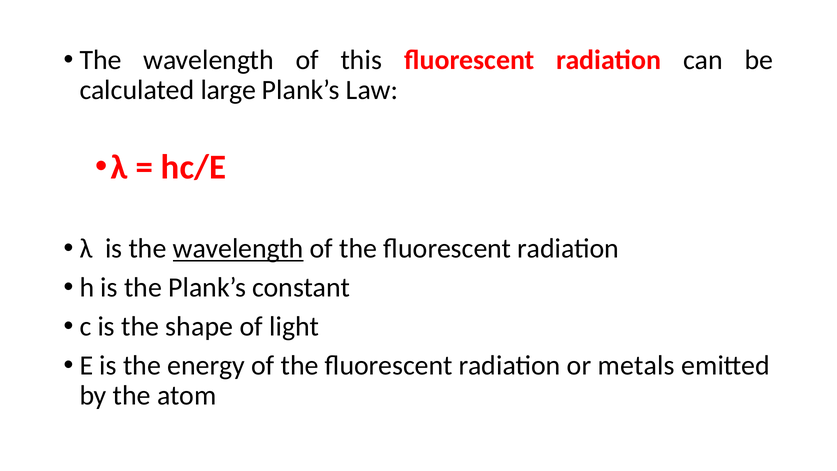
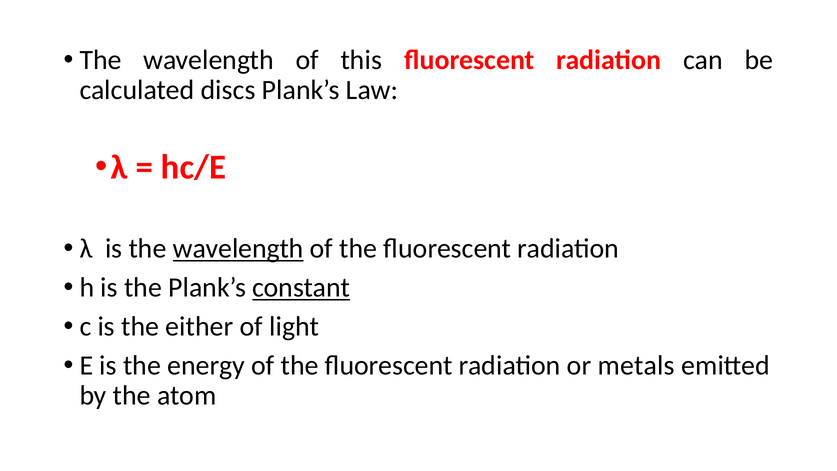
large: large -> discs (228, 90)
constant underline: none -> present (301, 288)
shape: shape -> either (199, 326)
